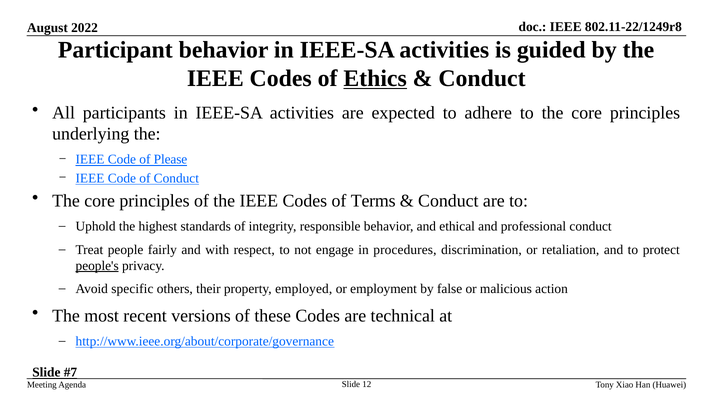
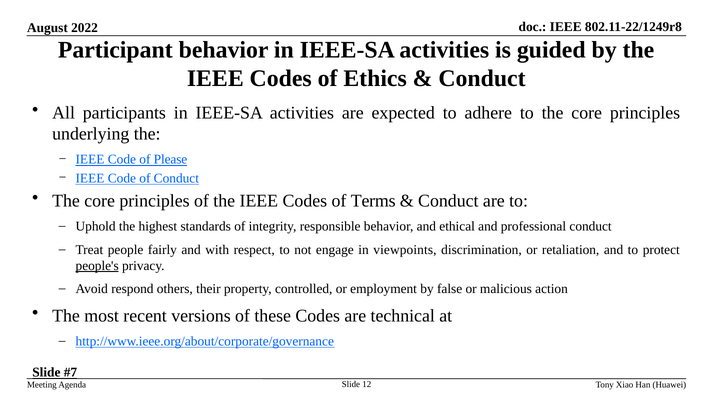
Ethics underline: present -> none (375, 78)
procedures: procedures -> viewpoints (405, 250)
specific: specific -> respond (132, 289)
employed: employed -> controlled (304, 289)
